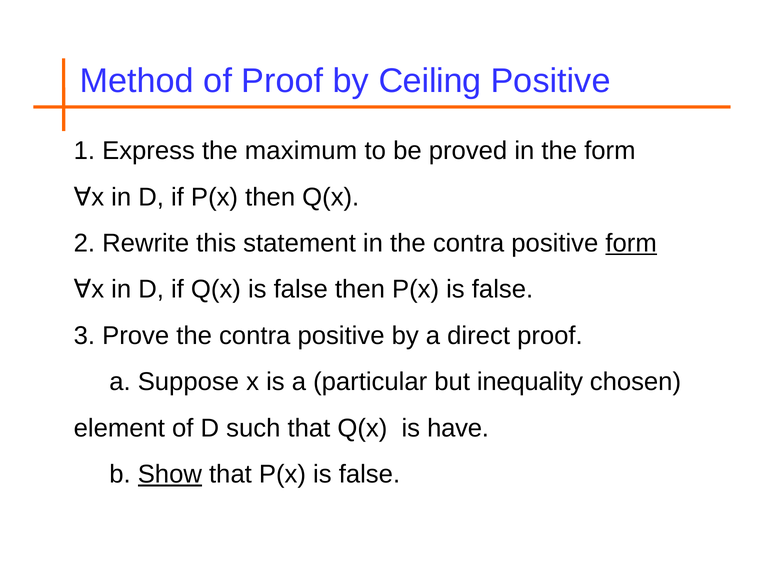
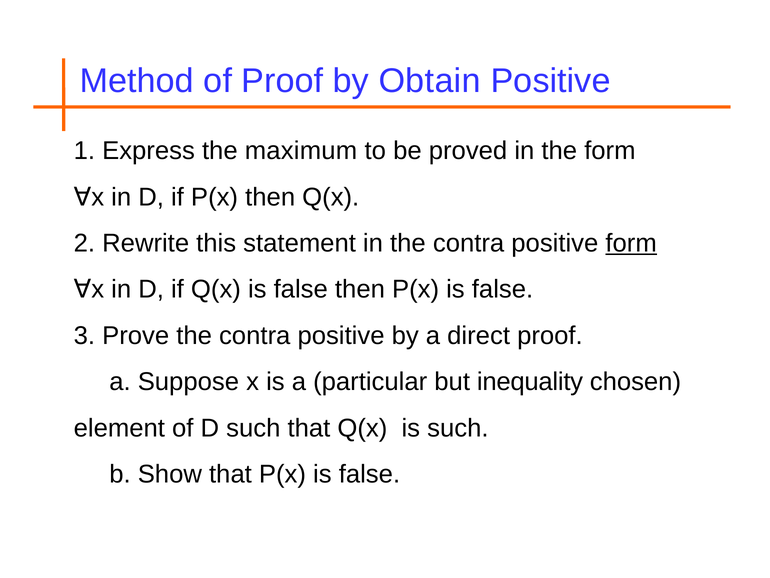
Ceiling: Ceiling -> Obtain (430, 81)
is have: have -> such (458, 428)
Show underline: present -> none (170, 474)
